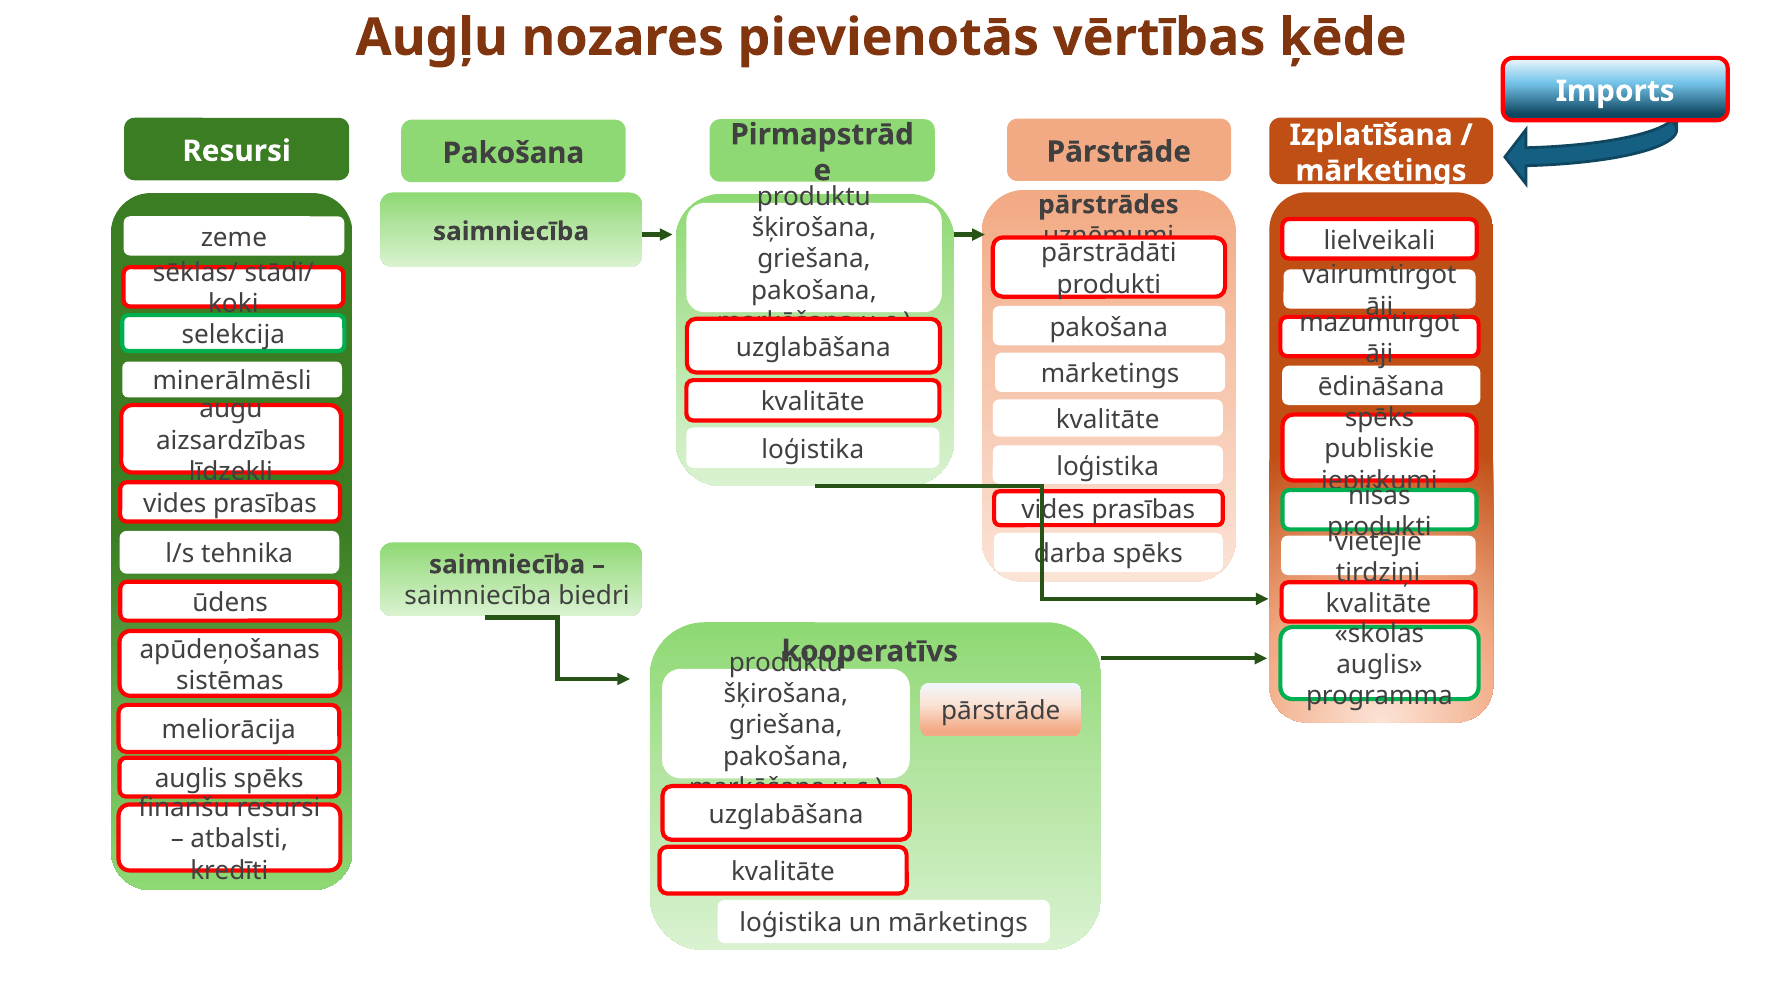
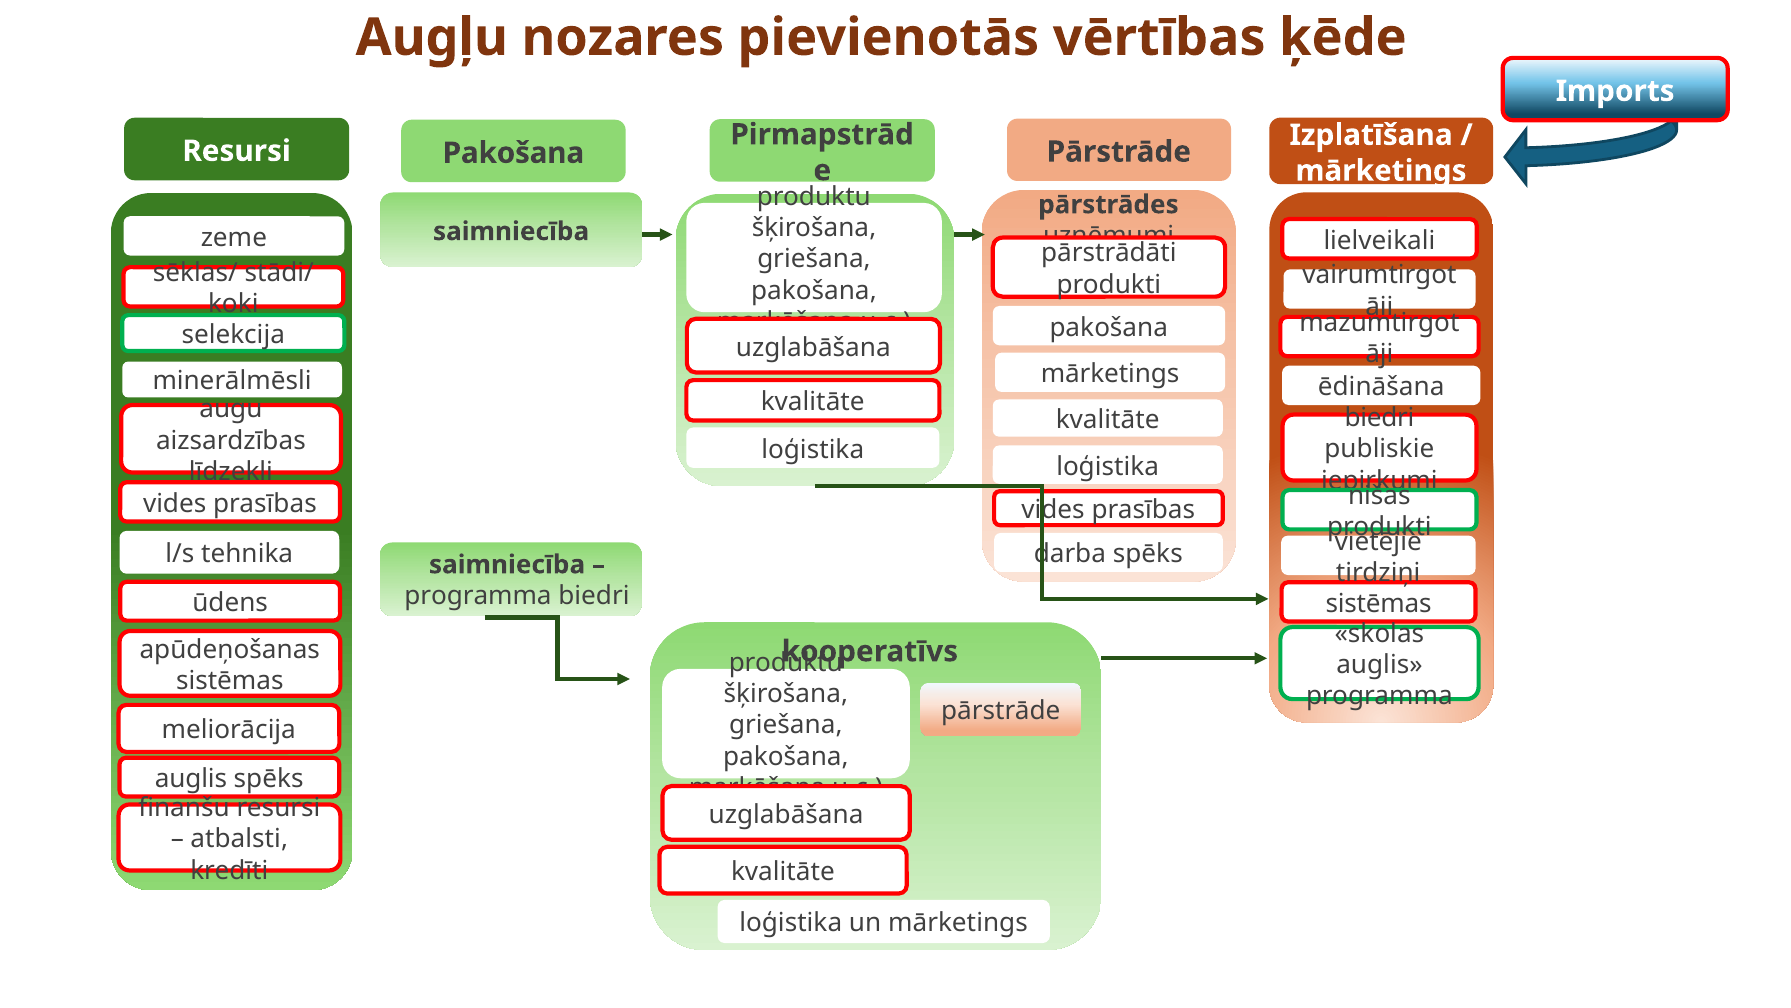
spēks: spēks -> biedri (1380, 418)
saimniecība: saimniecība -> programma (478, 596)
kvalitāte: kvalitāte -> sistēmas (1379, 603)
